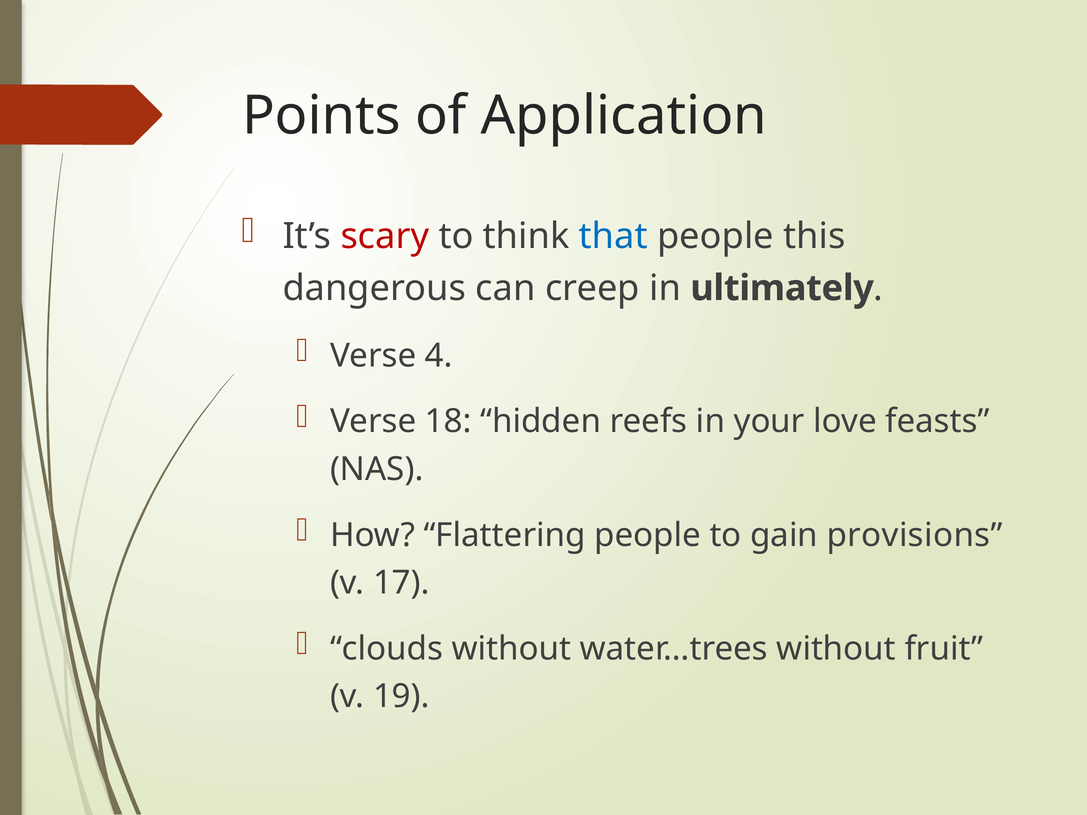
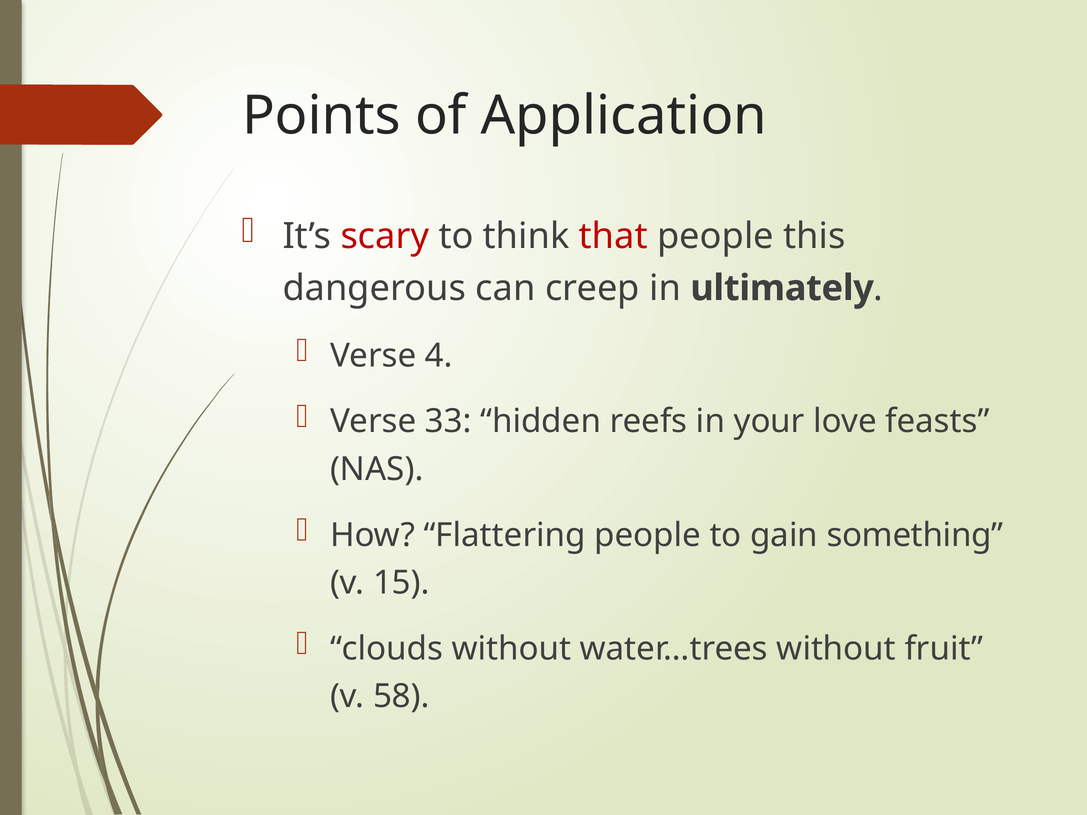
that colour: blue -> red (613, 236)
18: 18 -> 33 (448, 422)
provisions: provisions -> something (915, 535)
17: 17 -> 15 (401, 583)
19: 19 -> 58 (401, 697)
